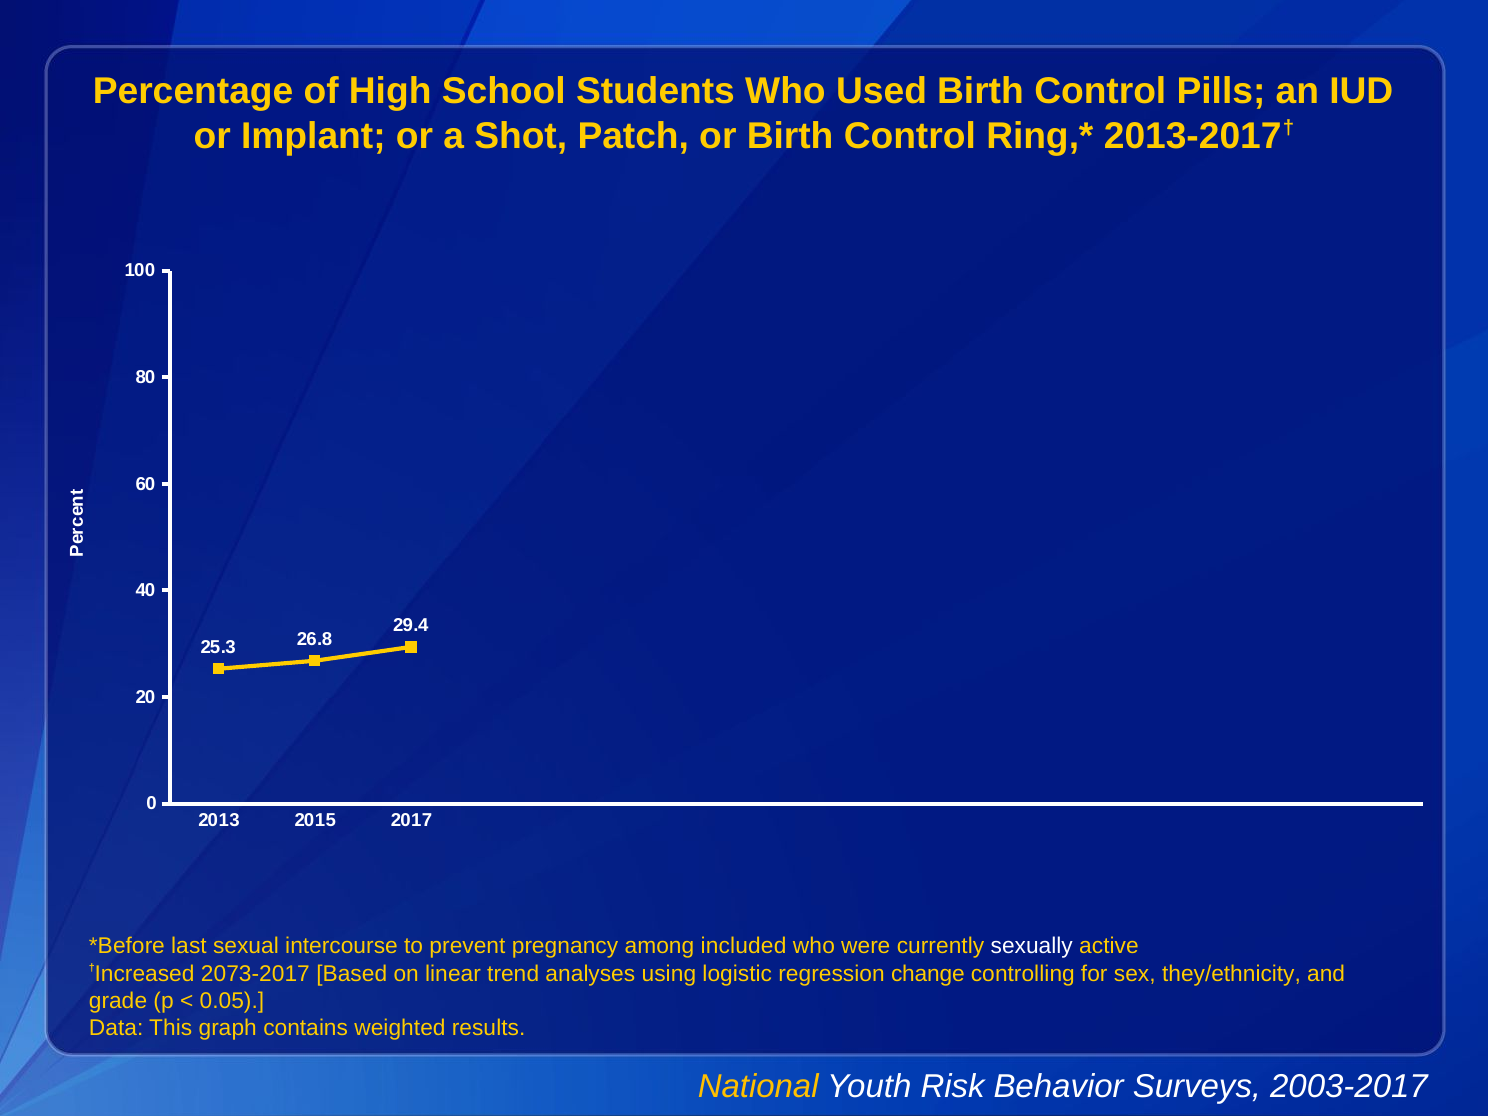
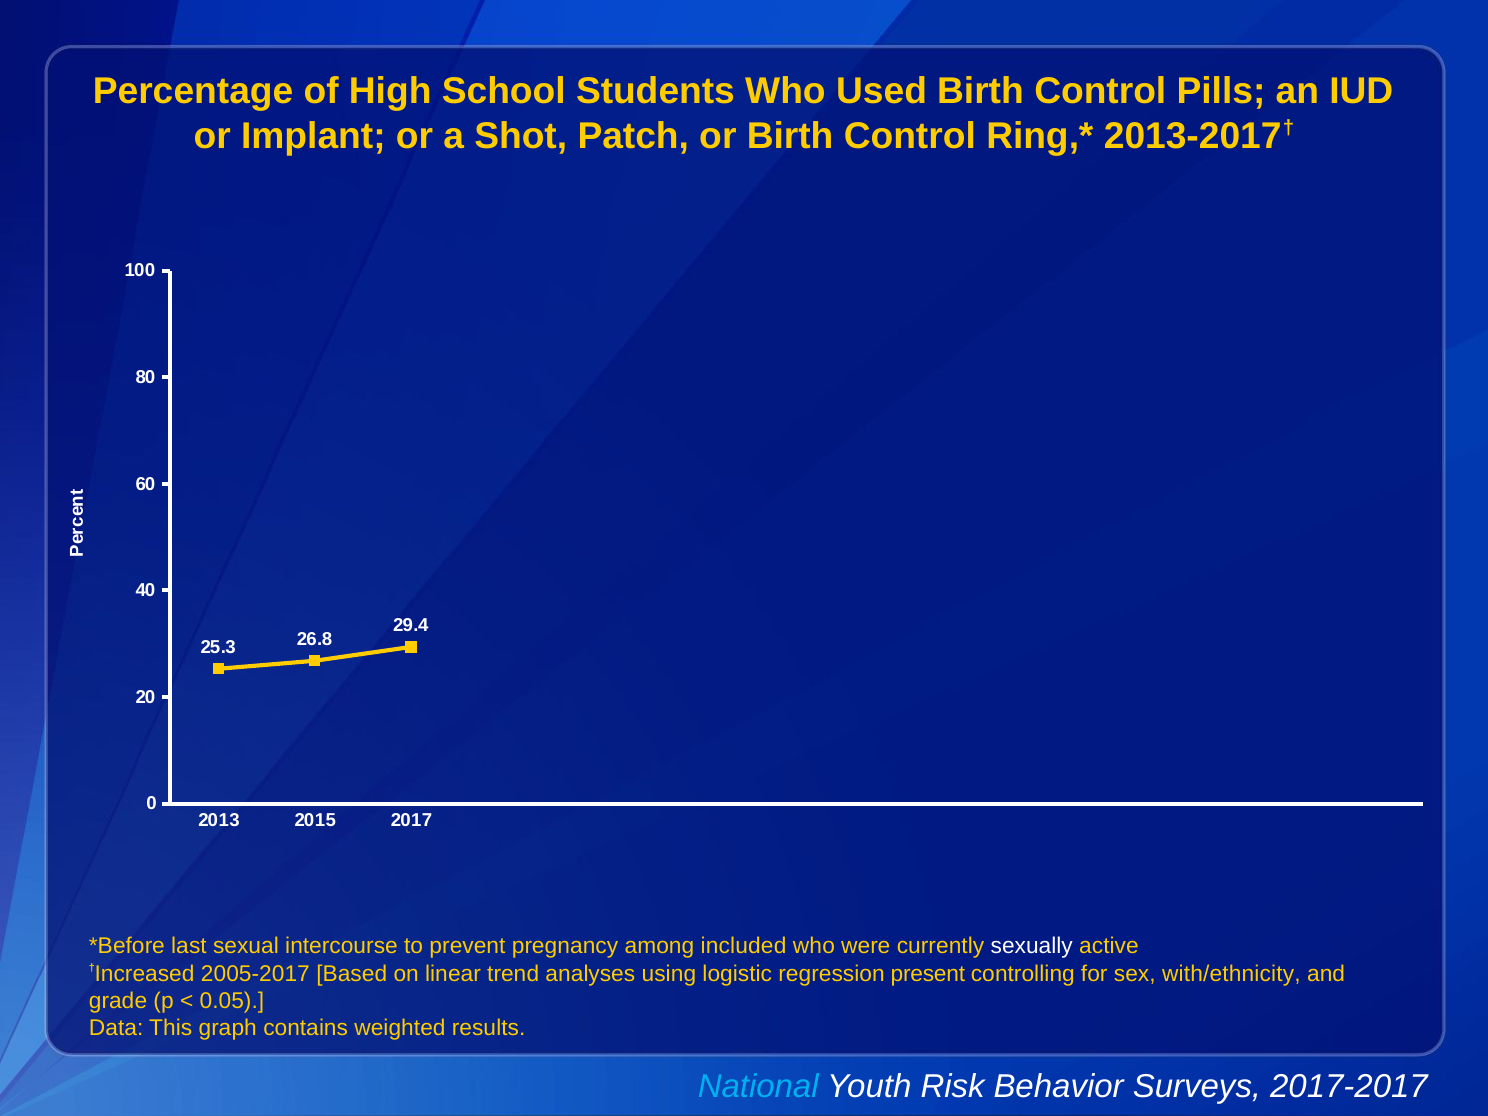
2073-2017: 2073-2017 -> 2005-2017 (255, 974)
change: change -> present (928, 974)
they/ethnicity: they/ethnicity -> with/ethnicity (1231, 974)
National colour: yellow -> light blue (758, 1086)
2003-2017: 2003-2017 -> 2017-2017 (1349, 1086)
